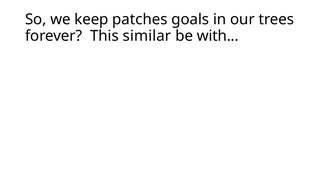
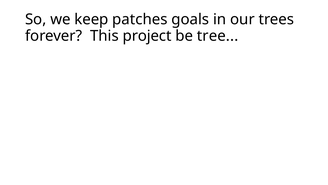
similar: similar -> project (147, 36)
with: with -> tree (218, 36)
